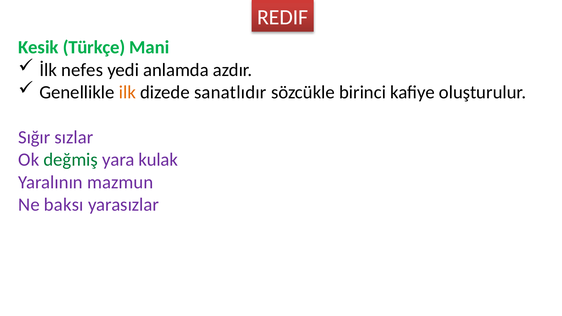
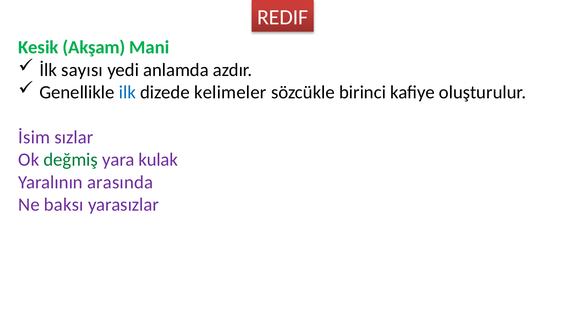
Türkçe: Türkçe -> Akşam (94, 47)
nefes: nefes -> sayısı (82, 70)
ilk colour: orange -> blue (127, 92)
sanatlıdır: sanatlıdır -> kelimeler (230, 92)
Sığır: Sığır -> İsim (34, 137)
mazmun: mazmun -> arasında (120, 182)
